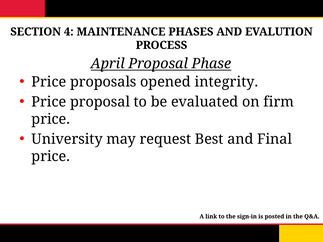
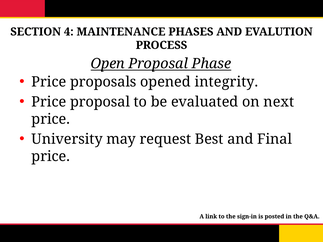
April: April -> Open (108, 64)
firm: firm -> next (279, 102)
